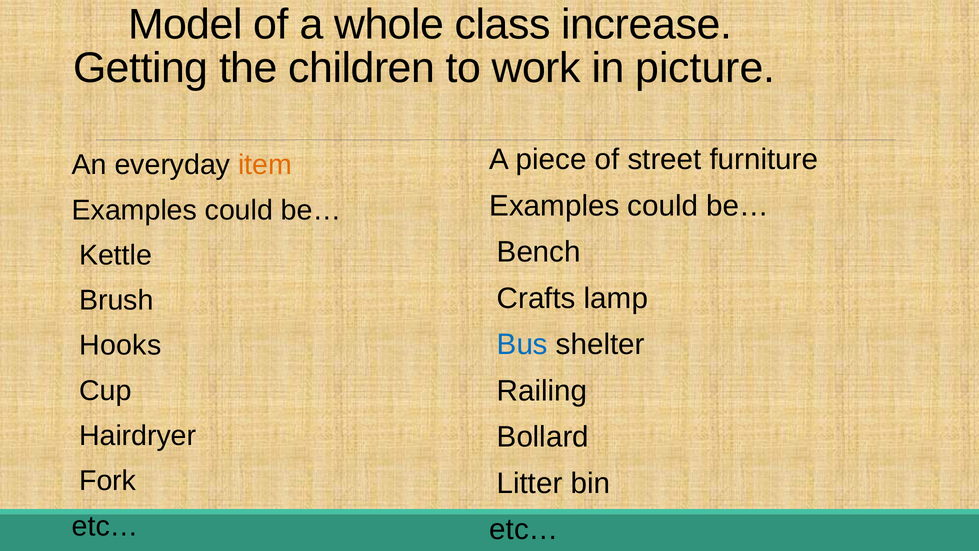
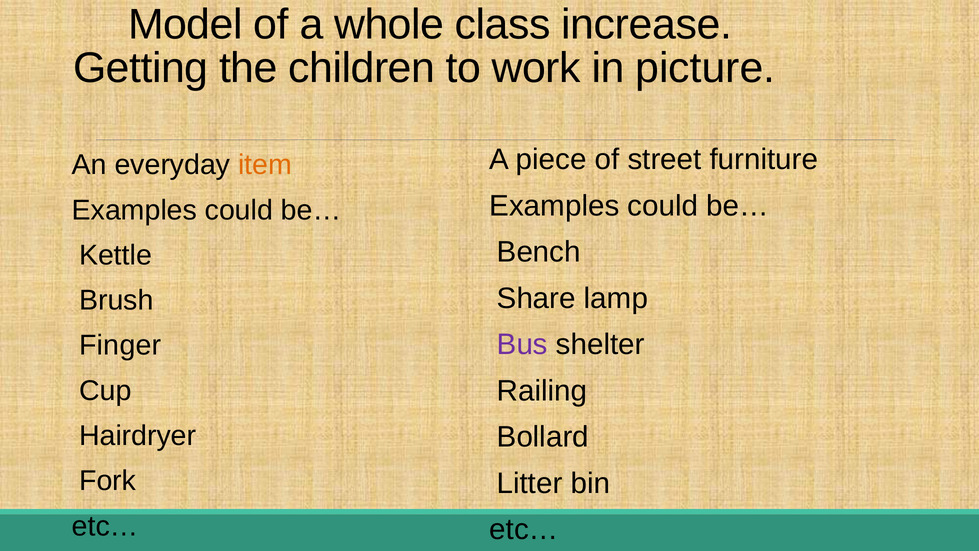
Crafts: Crafts -> Share (536, 298)
Bus colour: blue -> purple (522, 344)
Hooks: Hooks -> Finger (120, 345)
